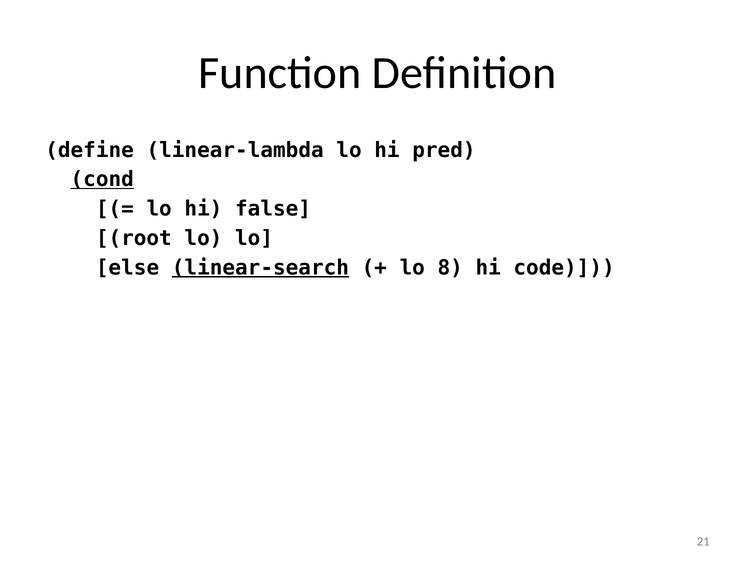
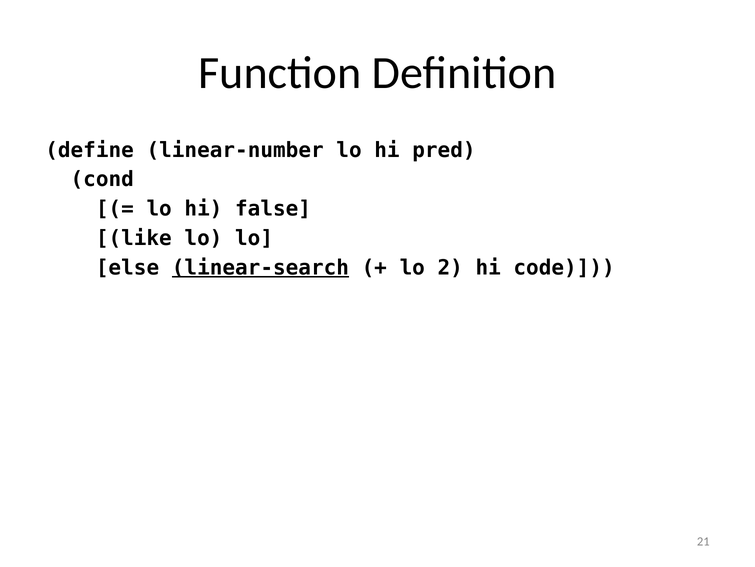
linear-lambda: linear-lambda -> linear-number (235, 150)
cond underline: present -> none (102, 179)
root: root -> like (134, 238)
8: 8 -> 2 (450, 267)
